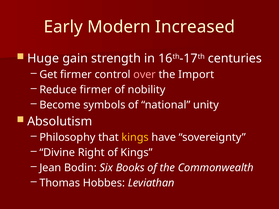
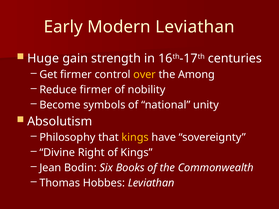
Modern Increased: Increased -> Leviathan (195, 27)
over colour: pink -> yellow (145, 75)
Import: Import -> Among (196, 75)
